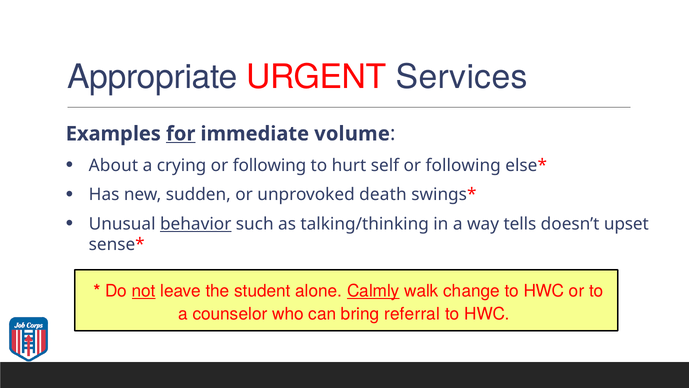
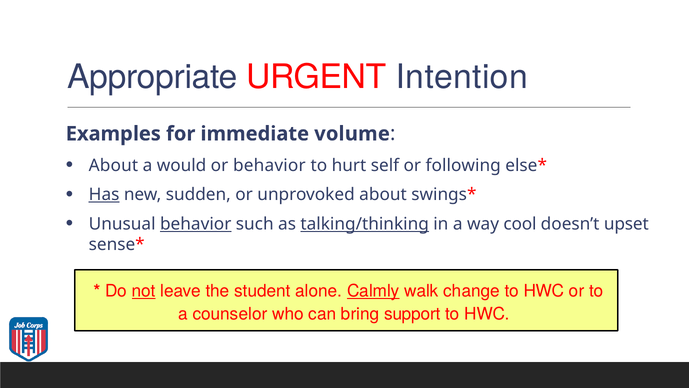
Services: Services -> Intention (462, 77)
for underline: present -> none (181, 134)
crying: crying -> would (182, 165)
following: following -> behavior (269, 165)
Has underline: none -> present (104, 194)
unprovoked death: death -> about (383, 194)
talking/thinking underline: none -> present (365, 224)
tells: tells -> cool (520, 224)
referral: referral -> support (412, 314)
